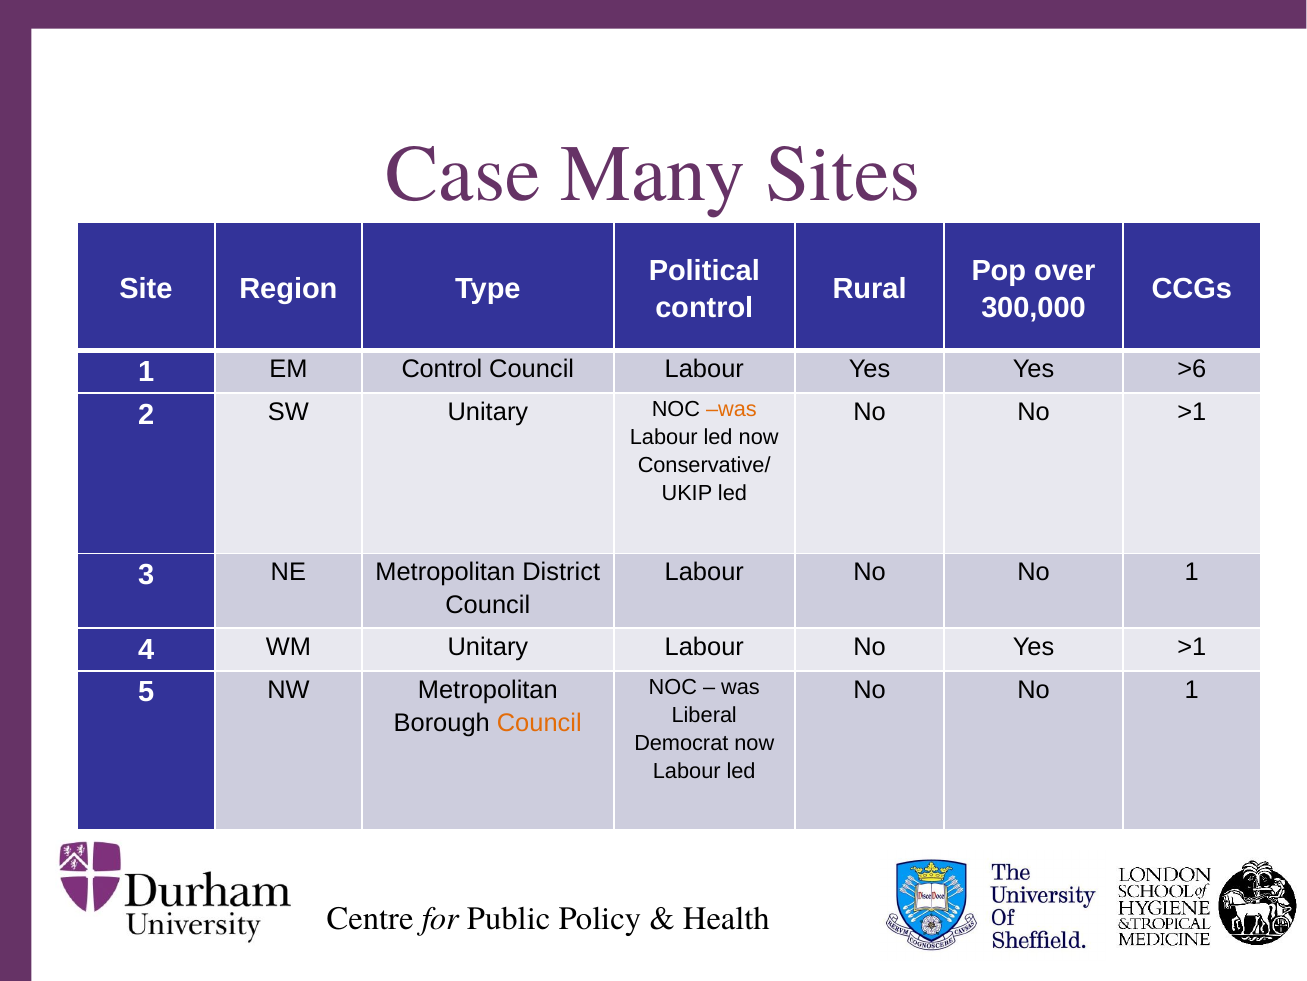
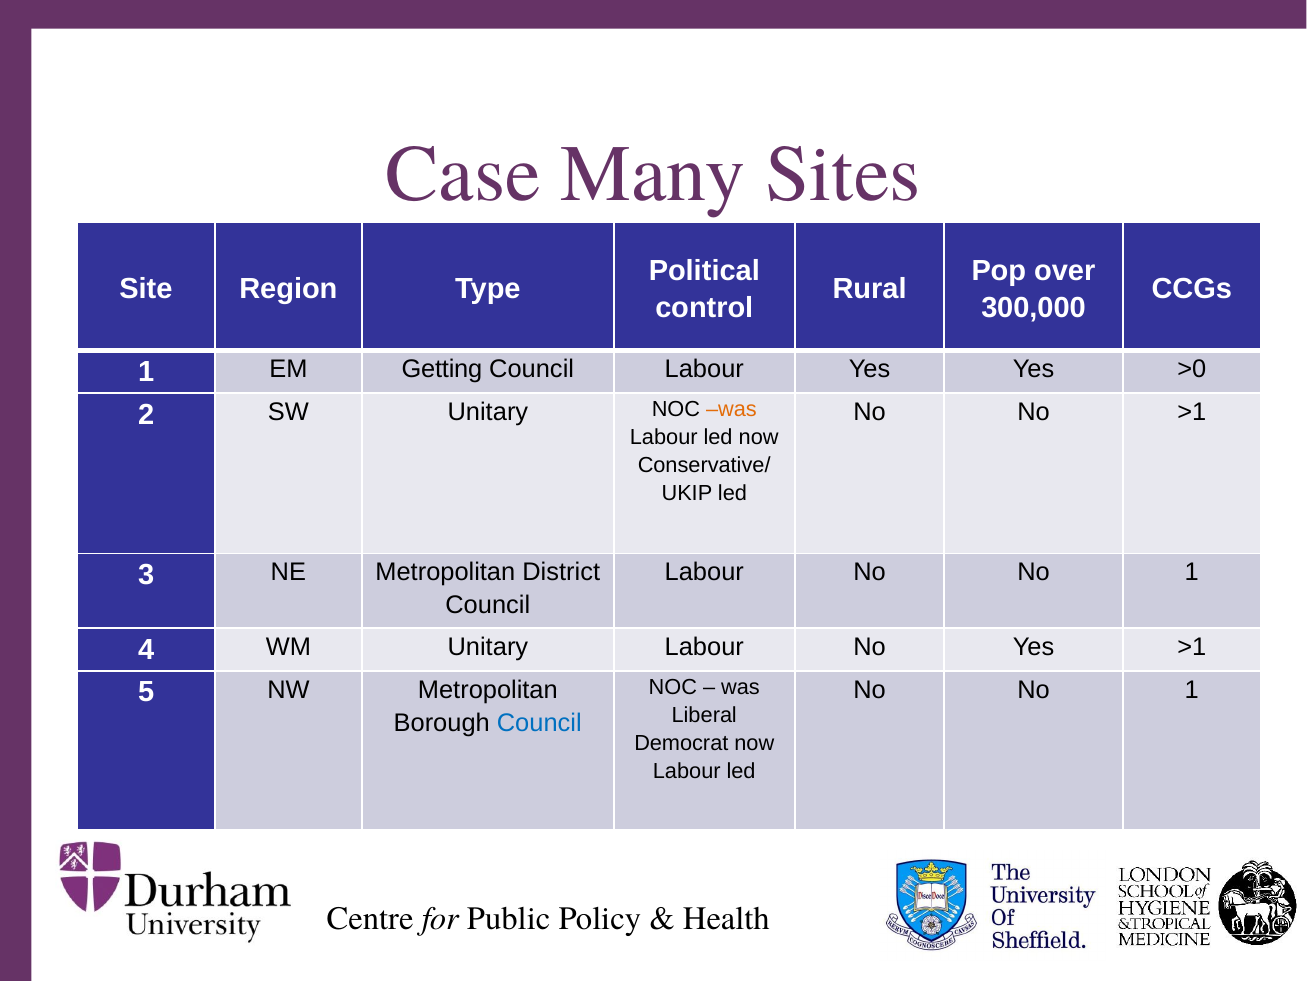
EM Control: Control -> Getting (442, 369)
>6: >6 -> >0 (1192, 369)
Council colour: orange -> blue (539, 722)
